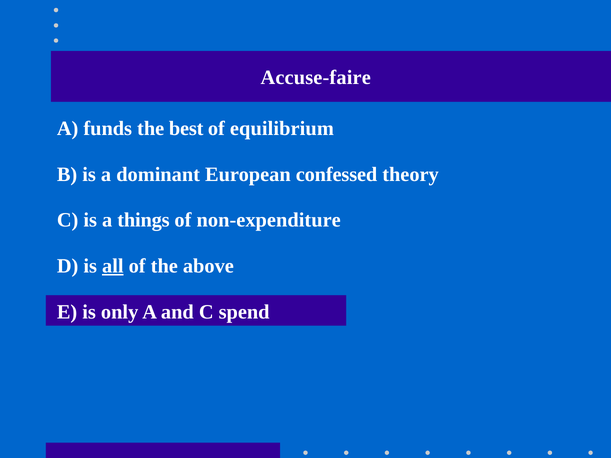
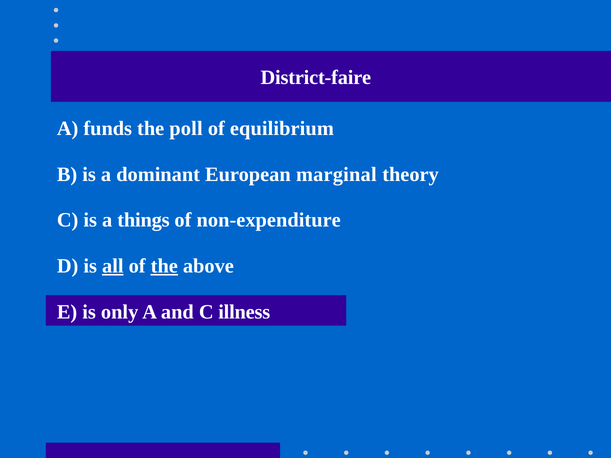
Accuse-faire: Accuse-faire -> District-faire (316, 78)
best: best -> poll (186, 129)
confessed: confessed -> marginal (336, 174)
the underline: none -> present (164, 266)
spend: spend -> illness (244, 312)
